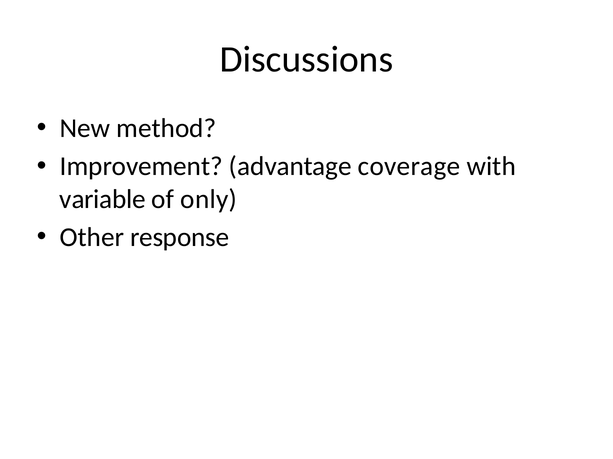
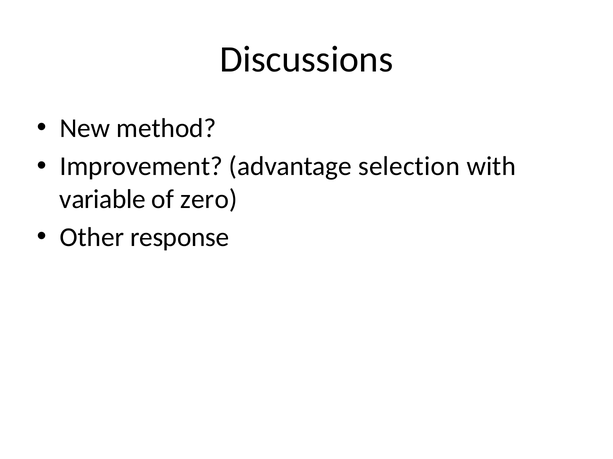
coverage: coverage -> selection (409, 167)
only: only -> zero (209, 199)
